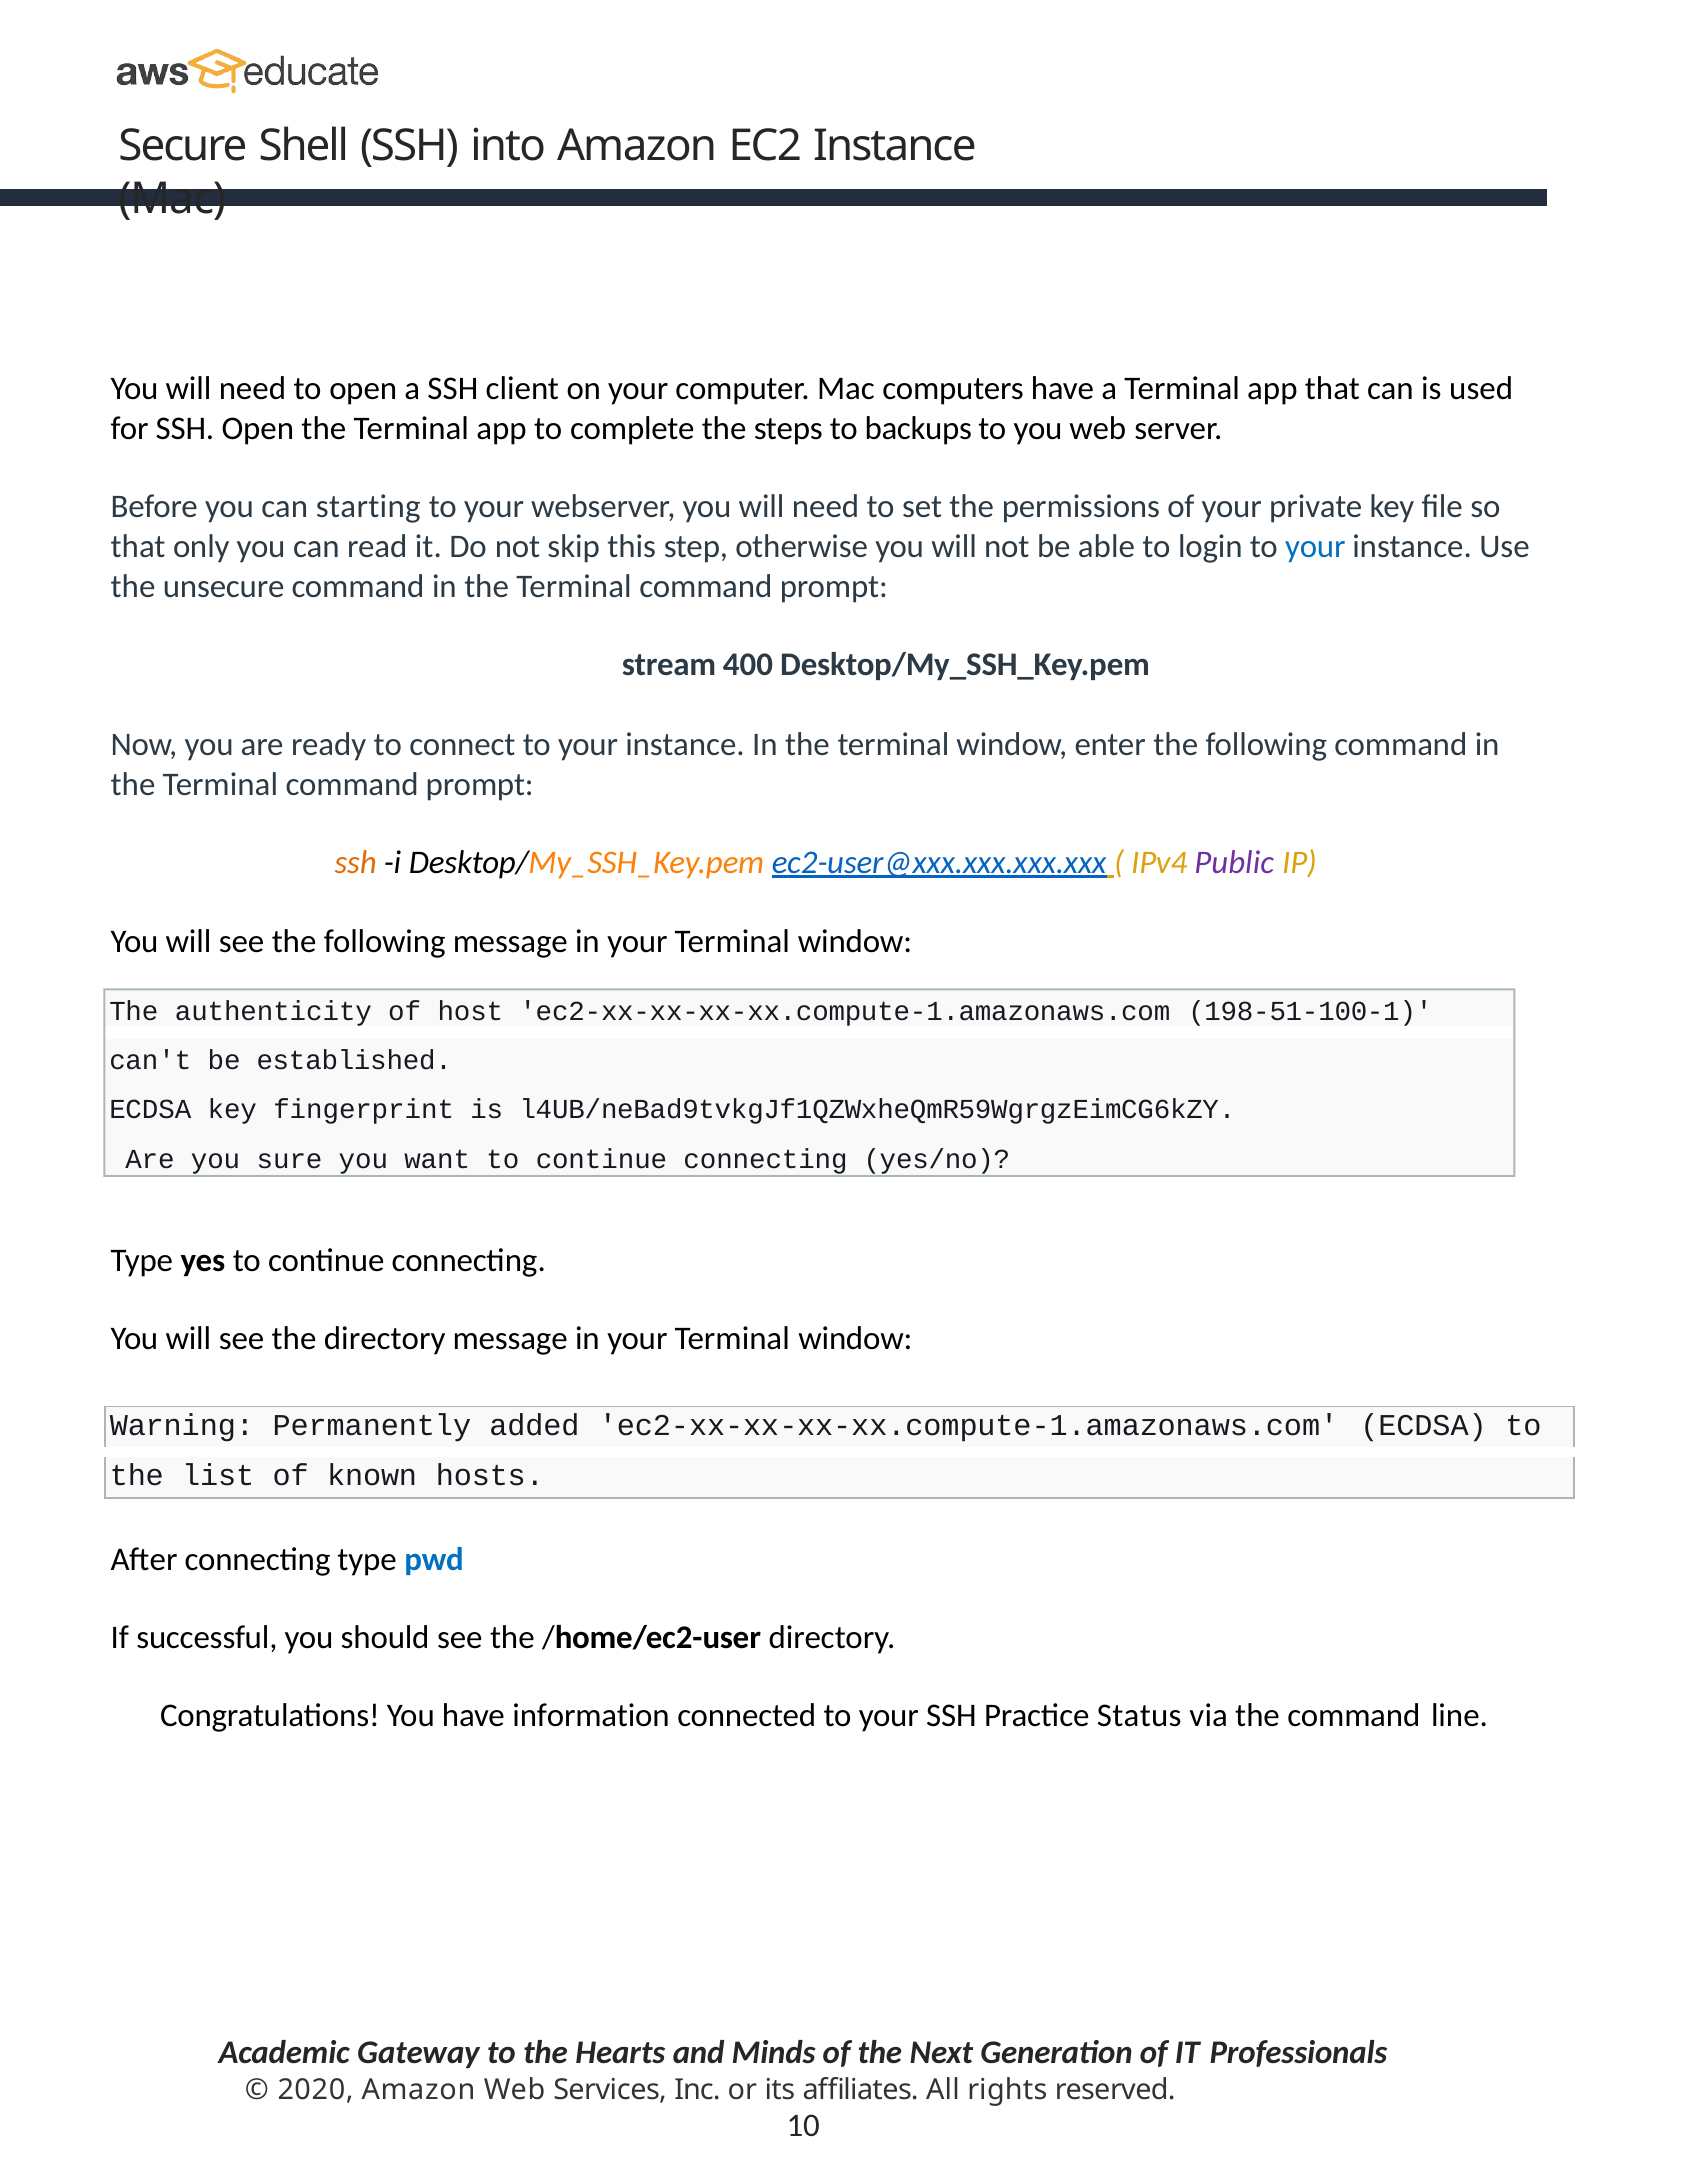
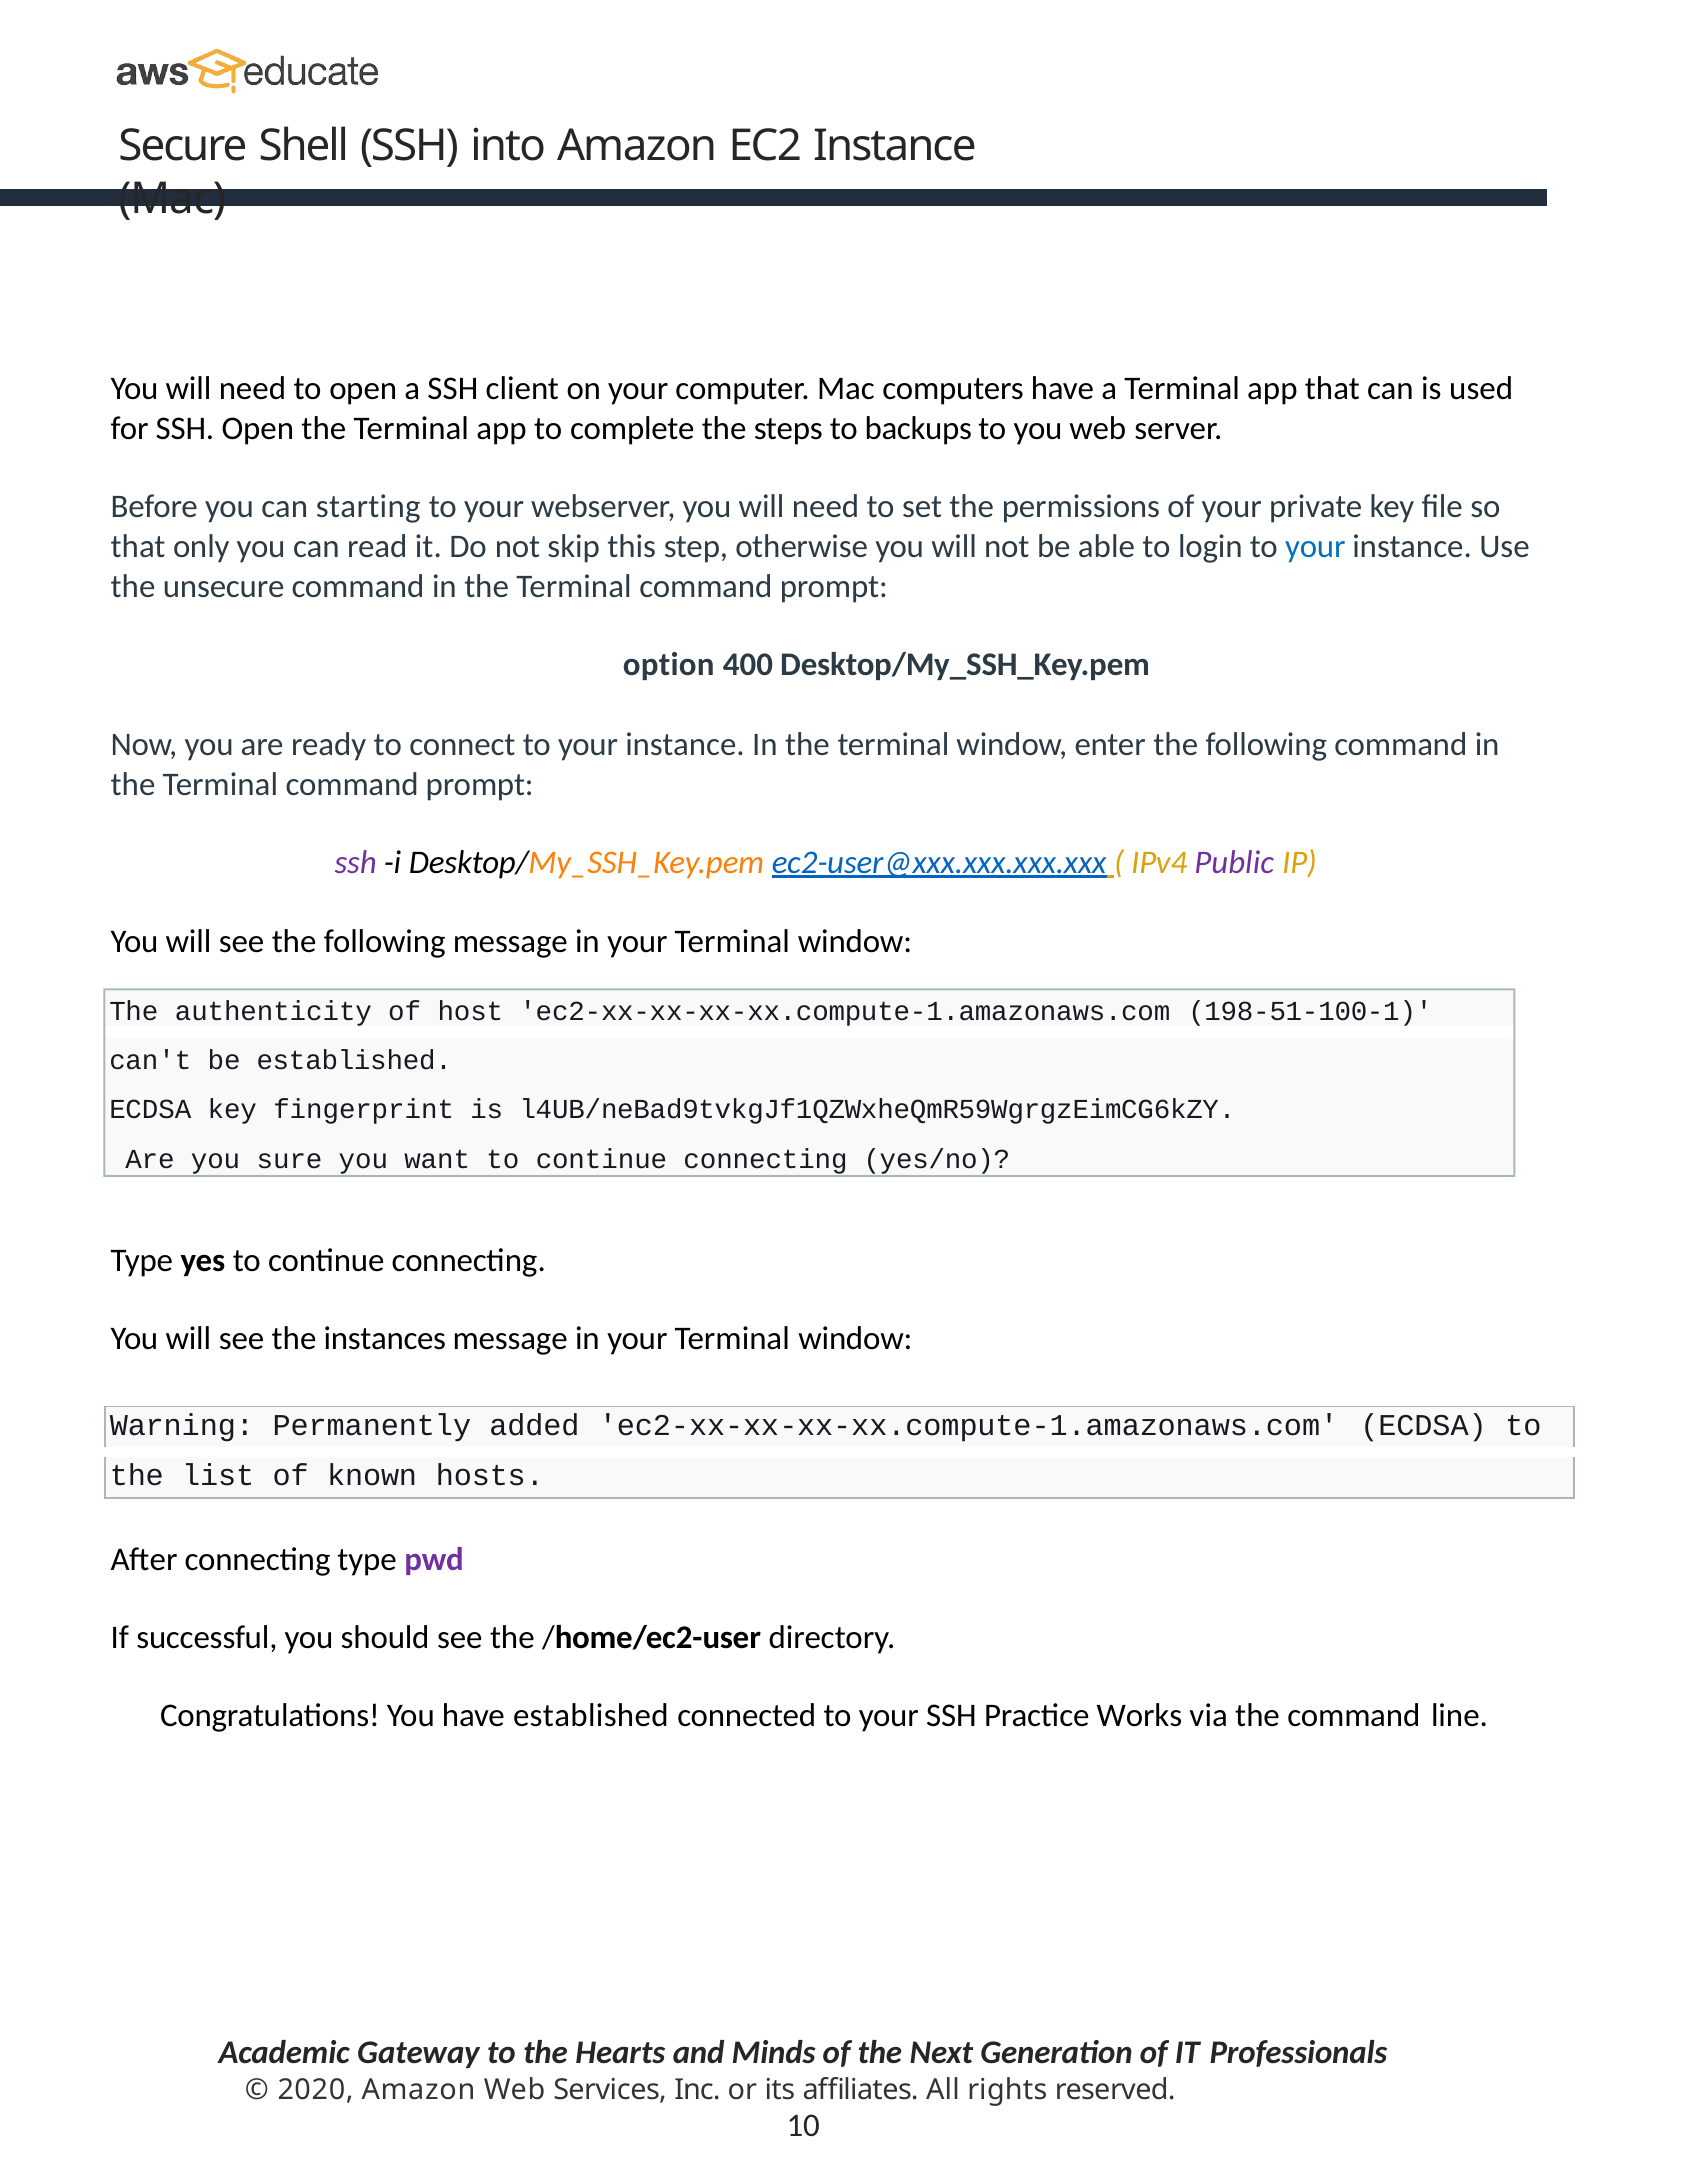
stream: stream -> option (669, 665)
ssh colour: orange -> purple (356, 862)
the directory: directory -> instances (385, 1338)
pwd colour: blue -> purple (434, 1559)
have information: information -> established (591, 1715)
Status: Status -> Works (1139, 1715)
